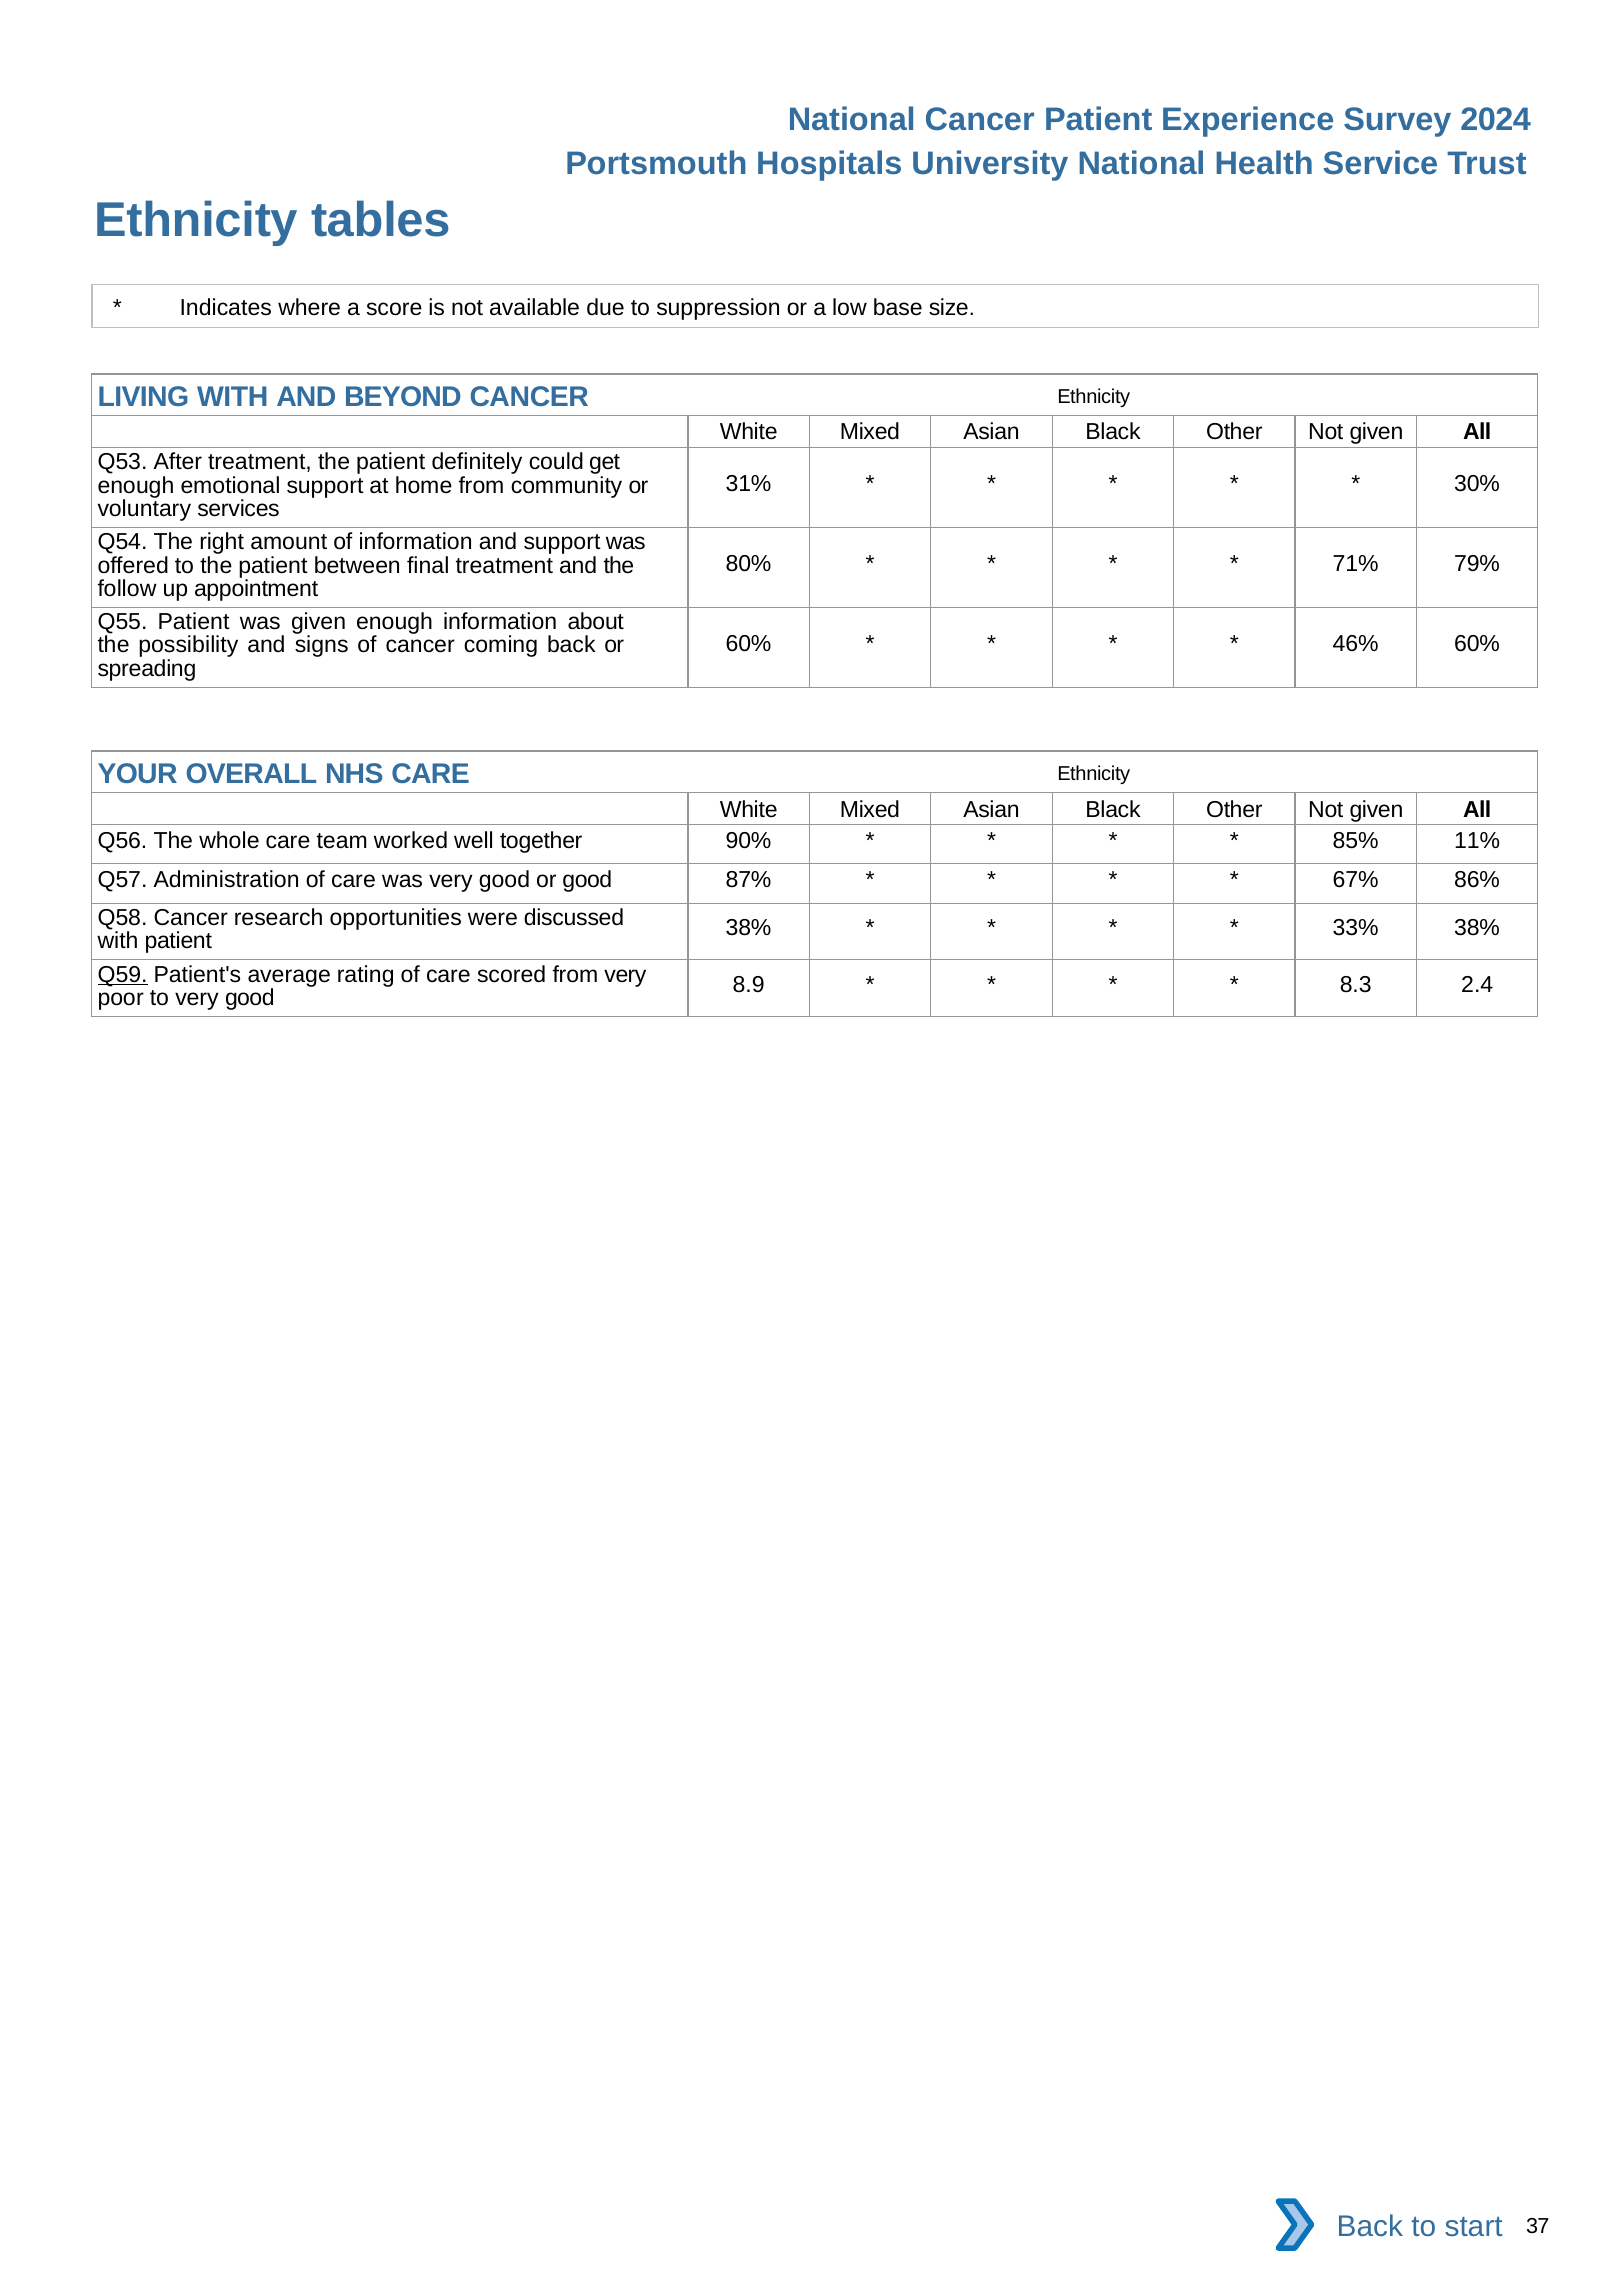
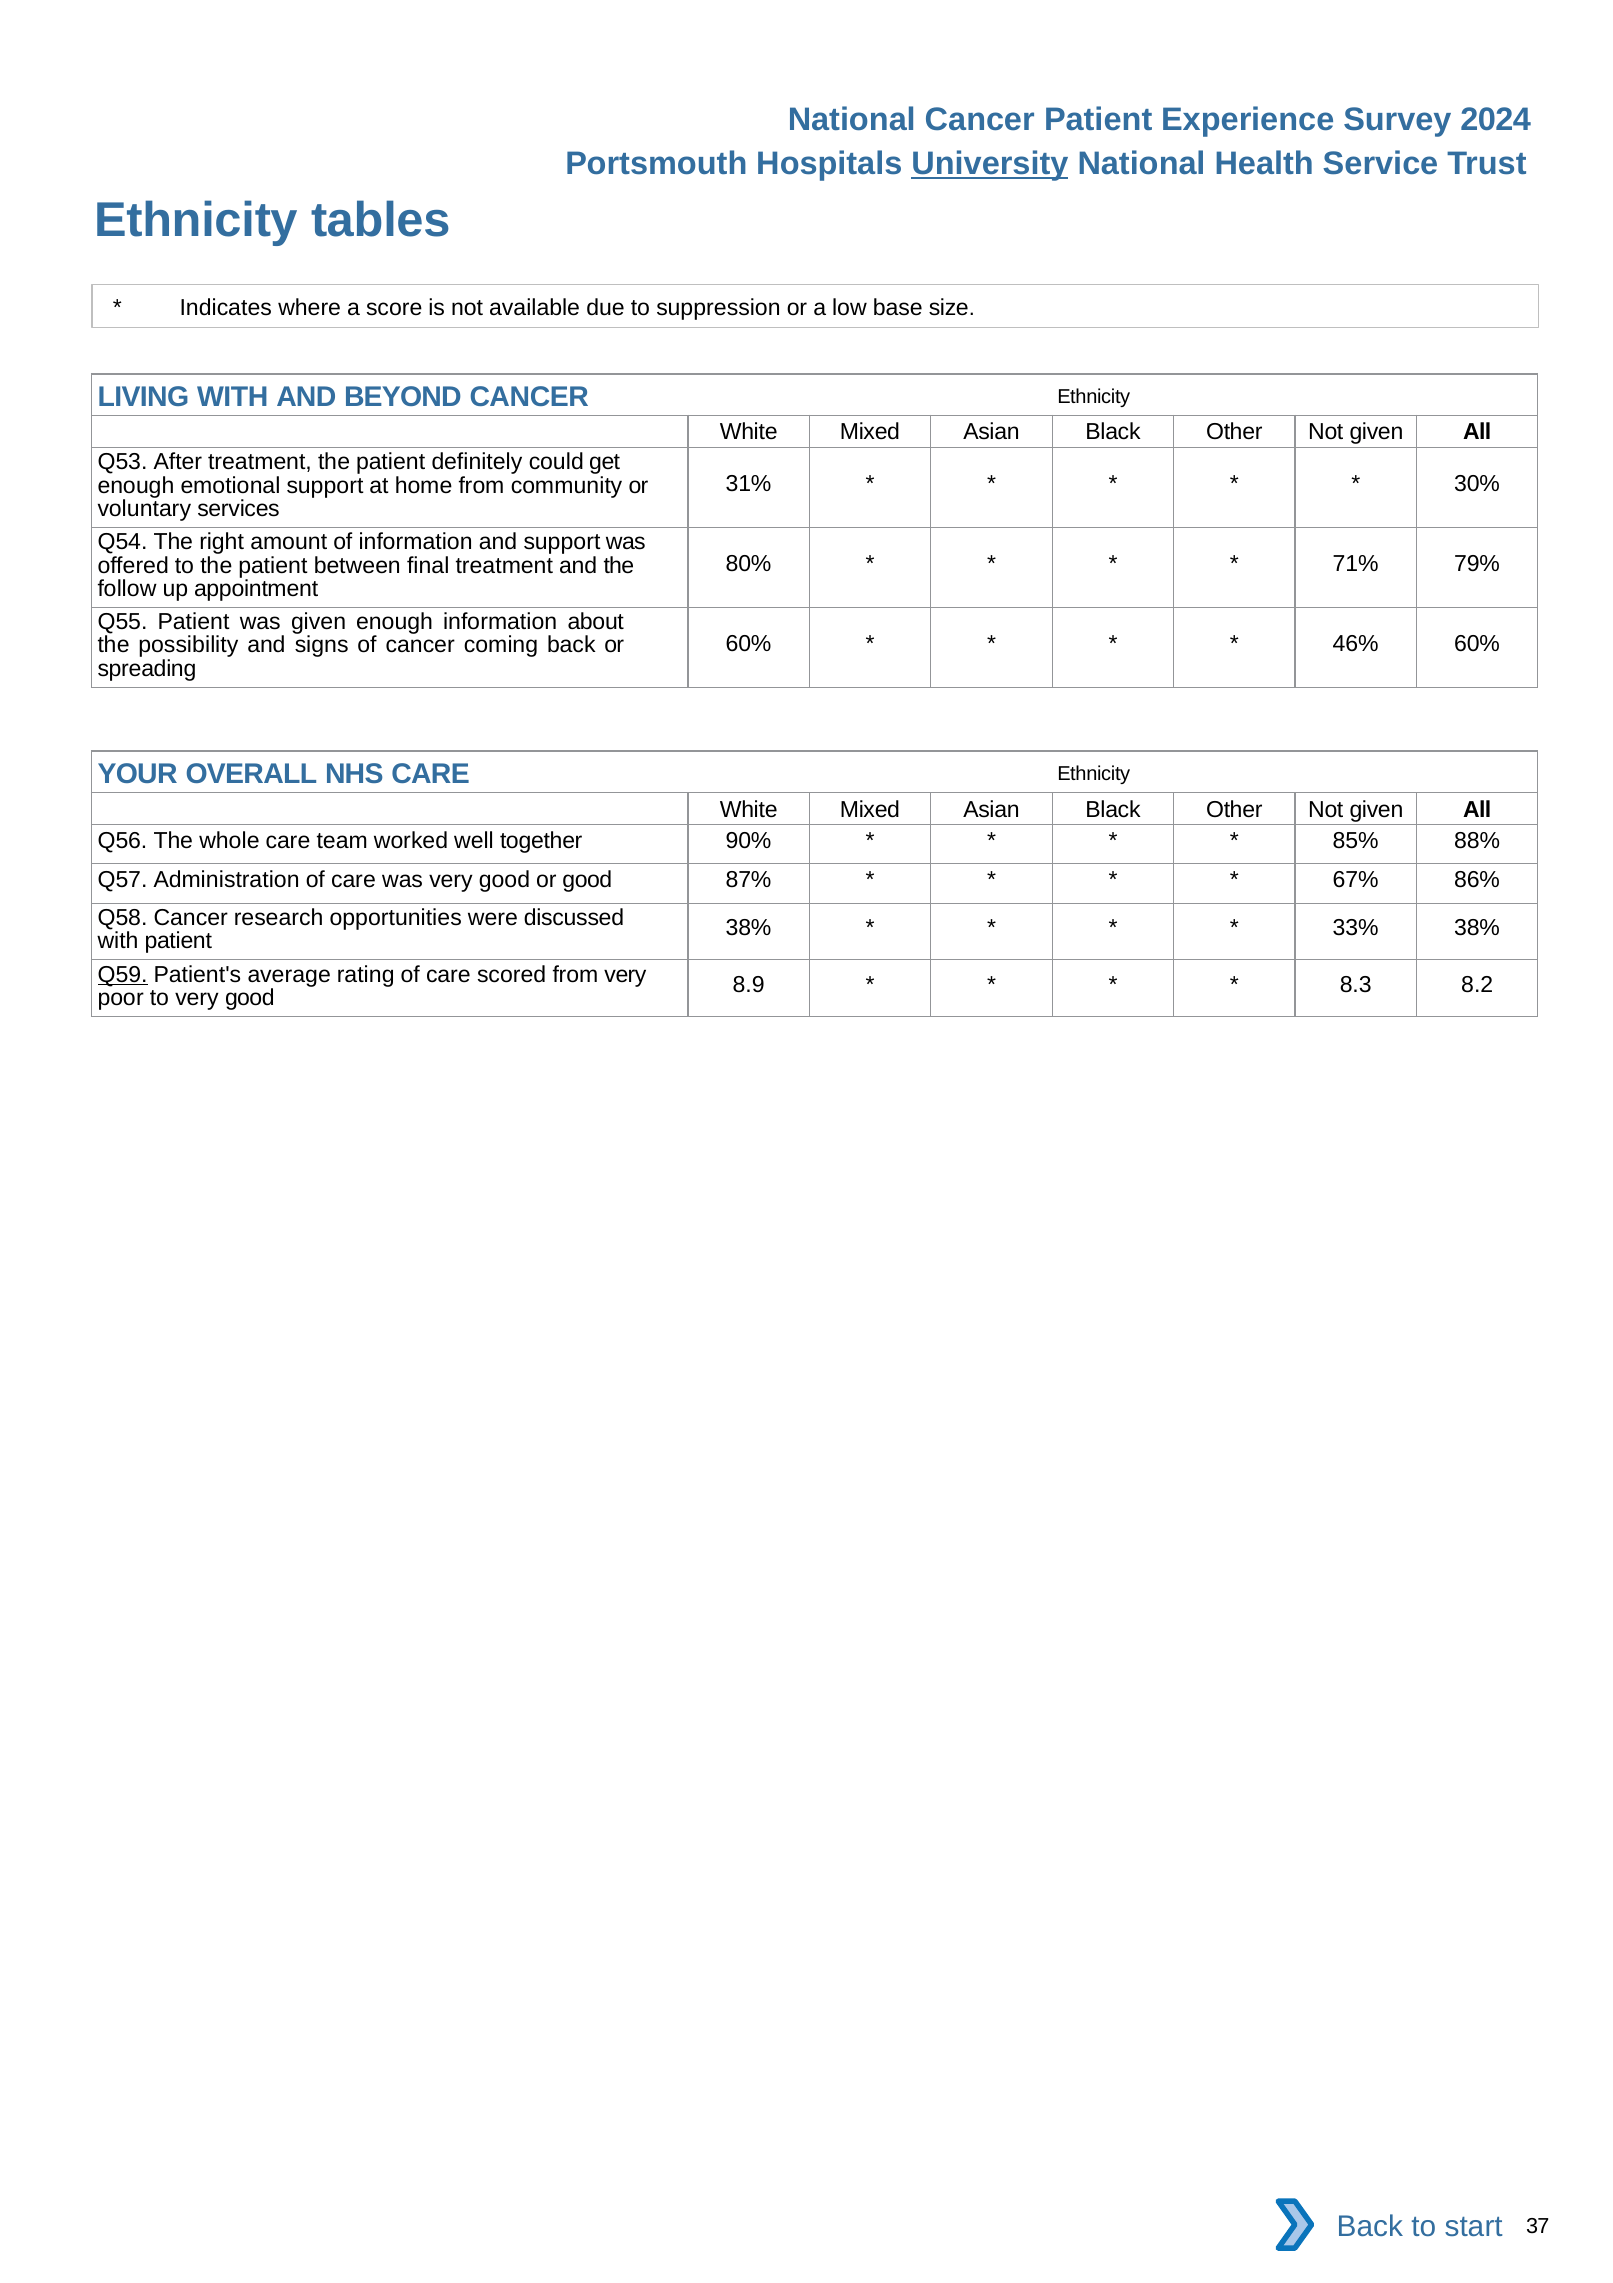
University underline: none -> present (990, 164)
11%: 11% -> 88% (1477, 841)
2.4: 2.4 -> 8.2 (1477, 984)
